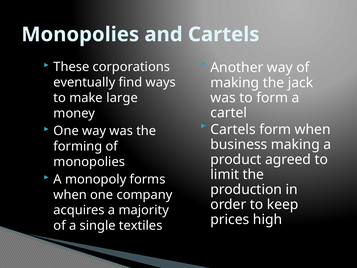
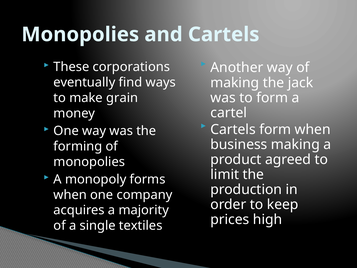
large: large -> grain (122, 98)
